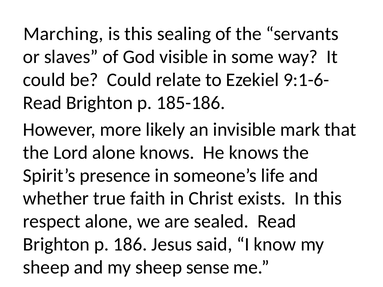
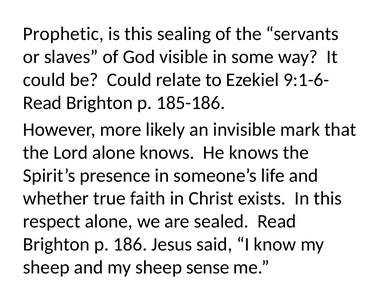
Marching: Marching -> Prophetic (63, 34)
